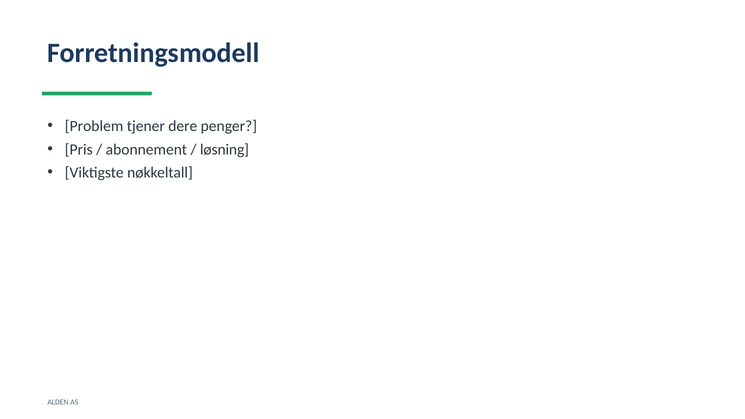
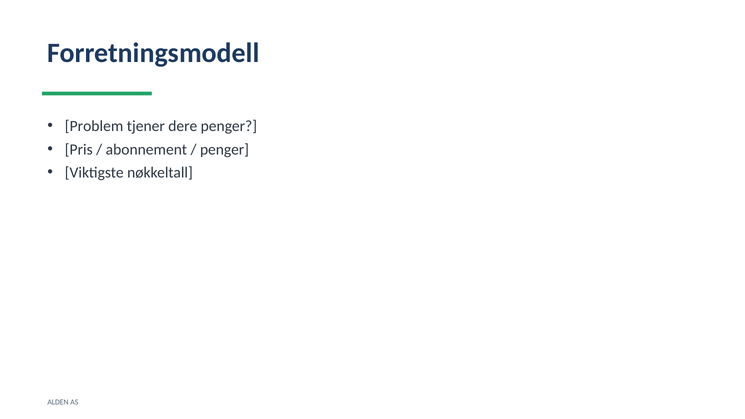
løsning: løsning -> penger (224, 149)
